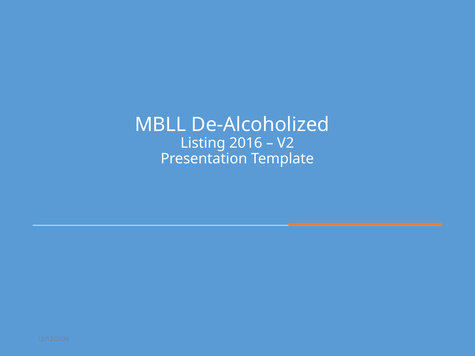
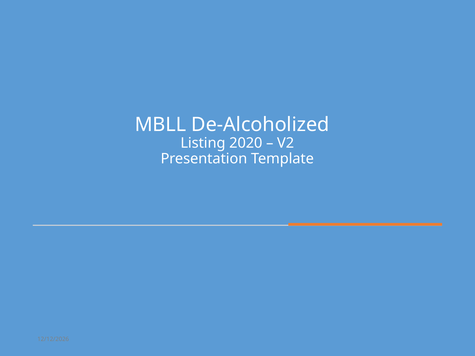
2016: 2016 -> 2020 (246, 143)
